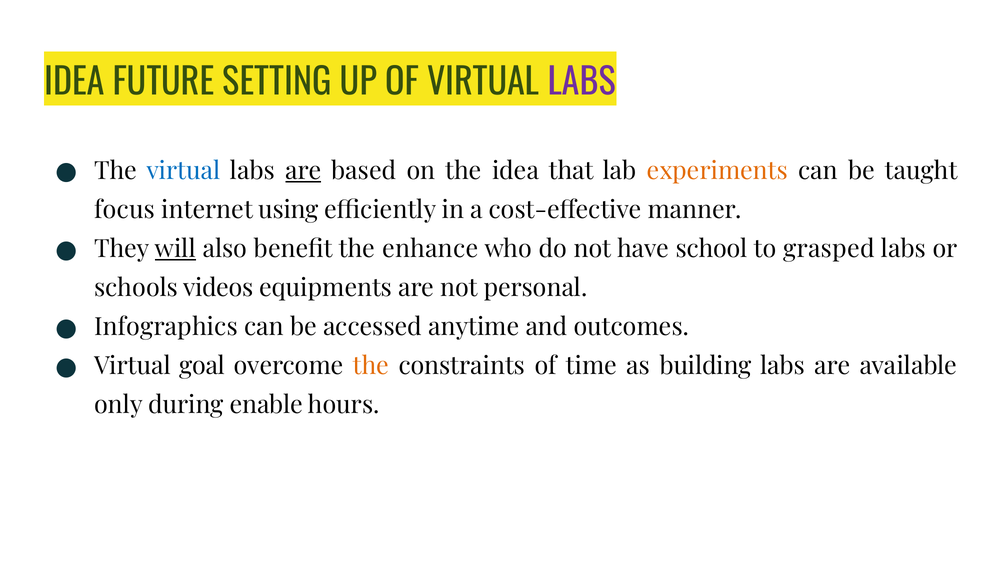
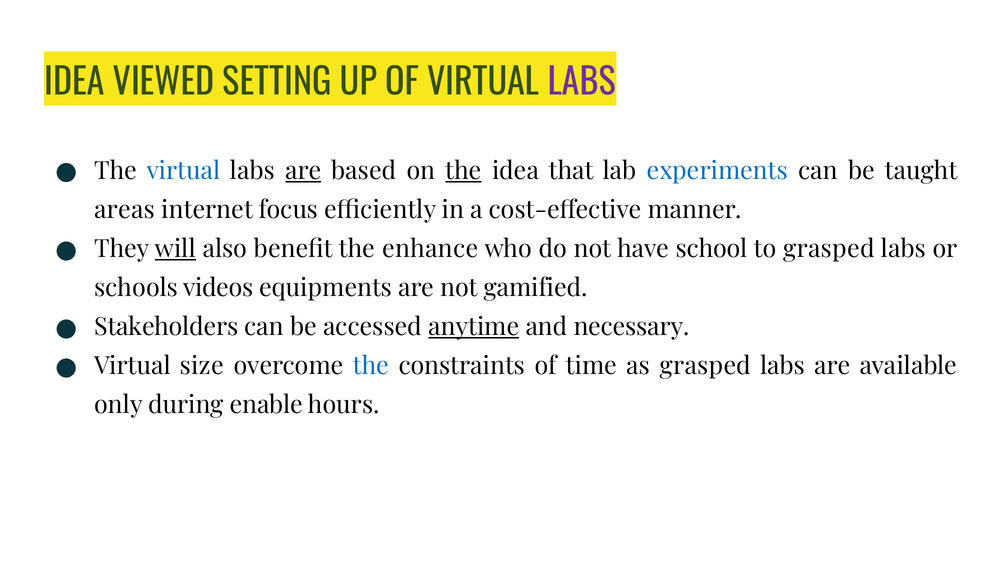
FUTURE: FUTURE -> VIEWED (164, 83)
the underline: none -> present (463, 171)
experiments colour: orange -> blue (717, 171)
focus: focus -> areas (125, 210)
using: using -> focus (288, 210)
personal: personal -> gamified (536, 288)
Infographics: Infographics -> Stakeholders (166, 327)
anytime underline: none -> present (474, 327)
outcomes: outcomes -> necessary (631, 327)
goal: goal -> size (202, 366)
the colour: orange -> blue (371, 366)
as building: building -> grasped (705, 366)
